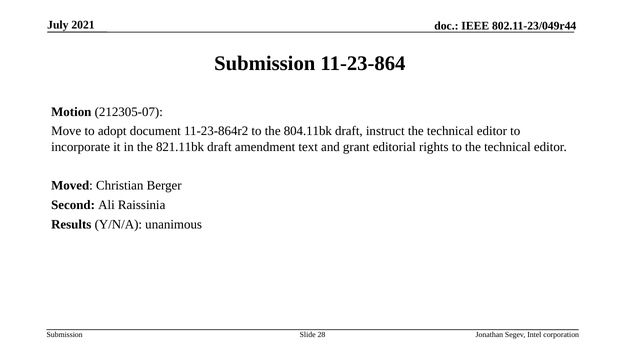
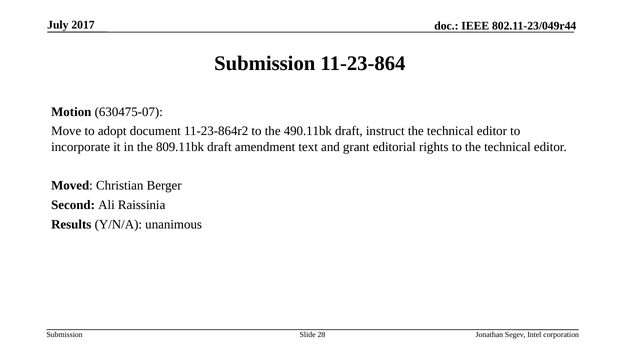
2021: 2021 -> 2017 (83, 25)
212305-07: 212305-07 -> 630475-07 (129, 112)
804.11bk: 804.11bk -> 490.11bk (308, 131)
821.11bk: 821.11bk -> 809.11bk (180, 147)
